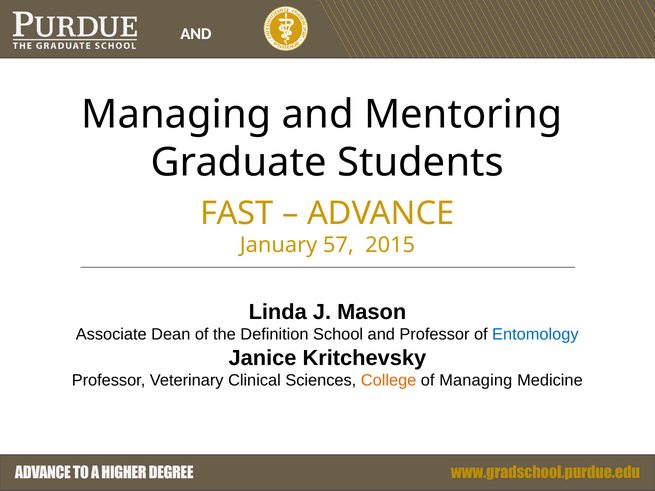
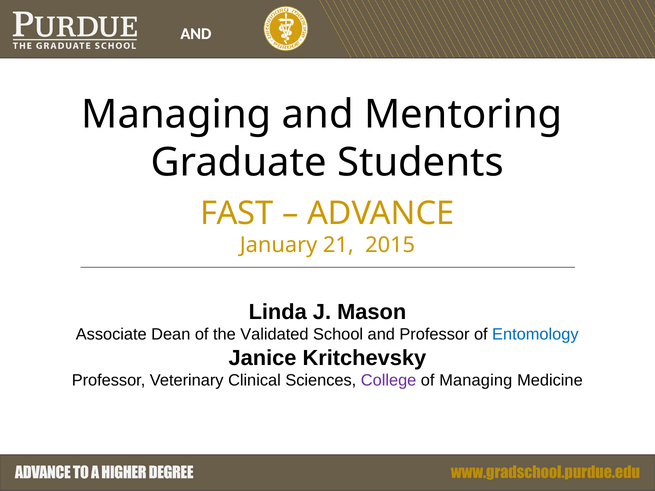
57: 57 -> 21 (338, 245)
Definition: Definition -> Validated (274, 335)
College colour: orange -> purple (389, 381)
